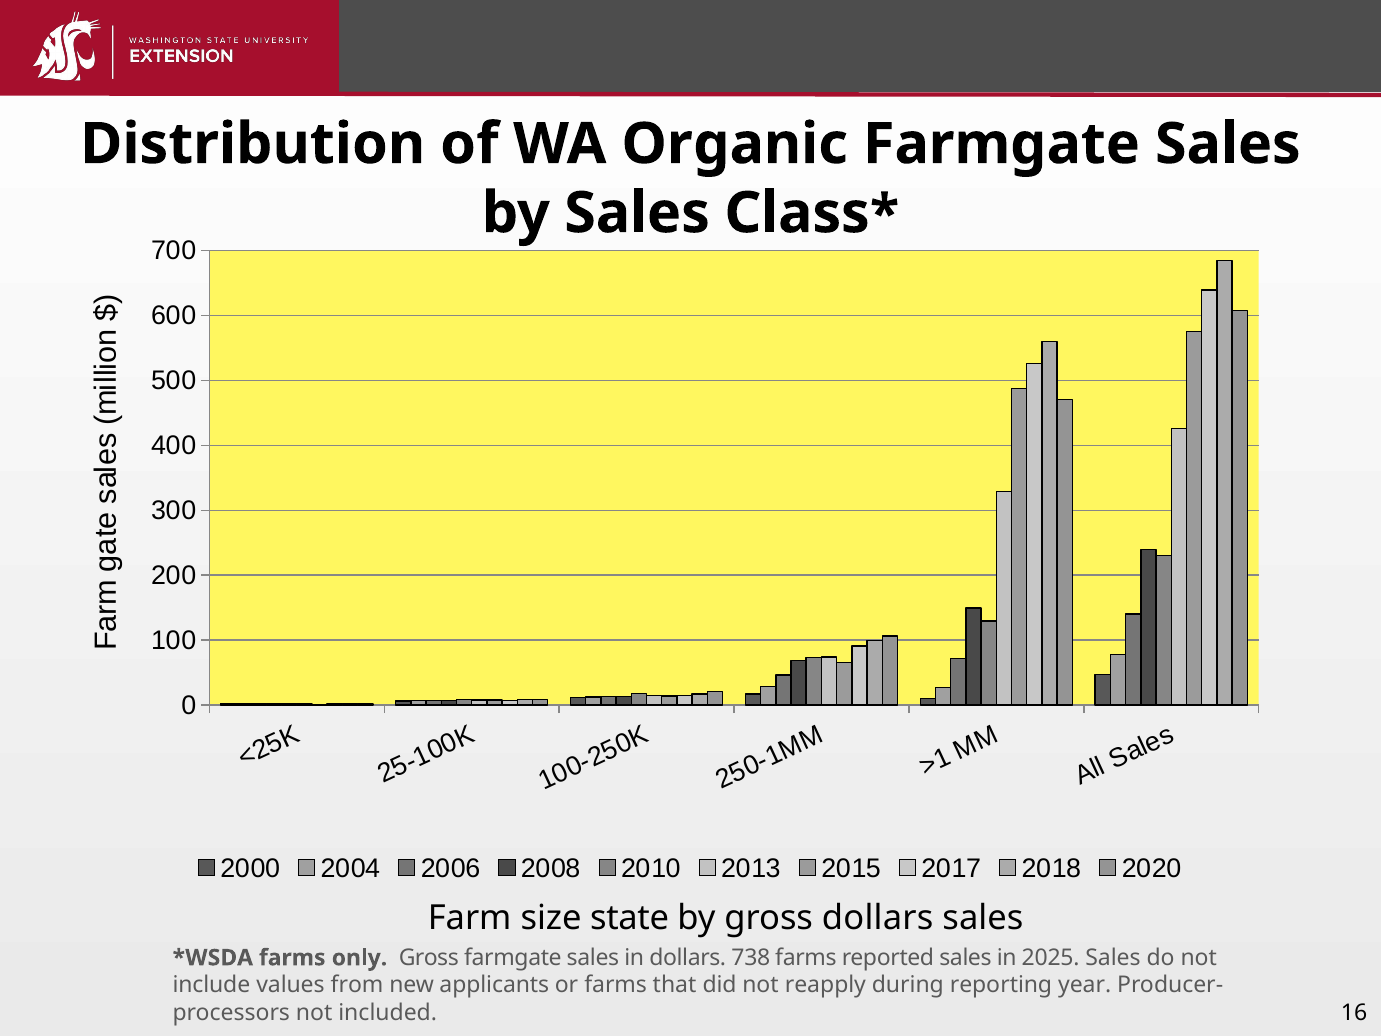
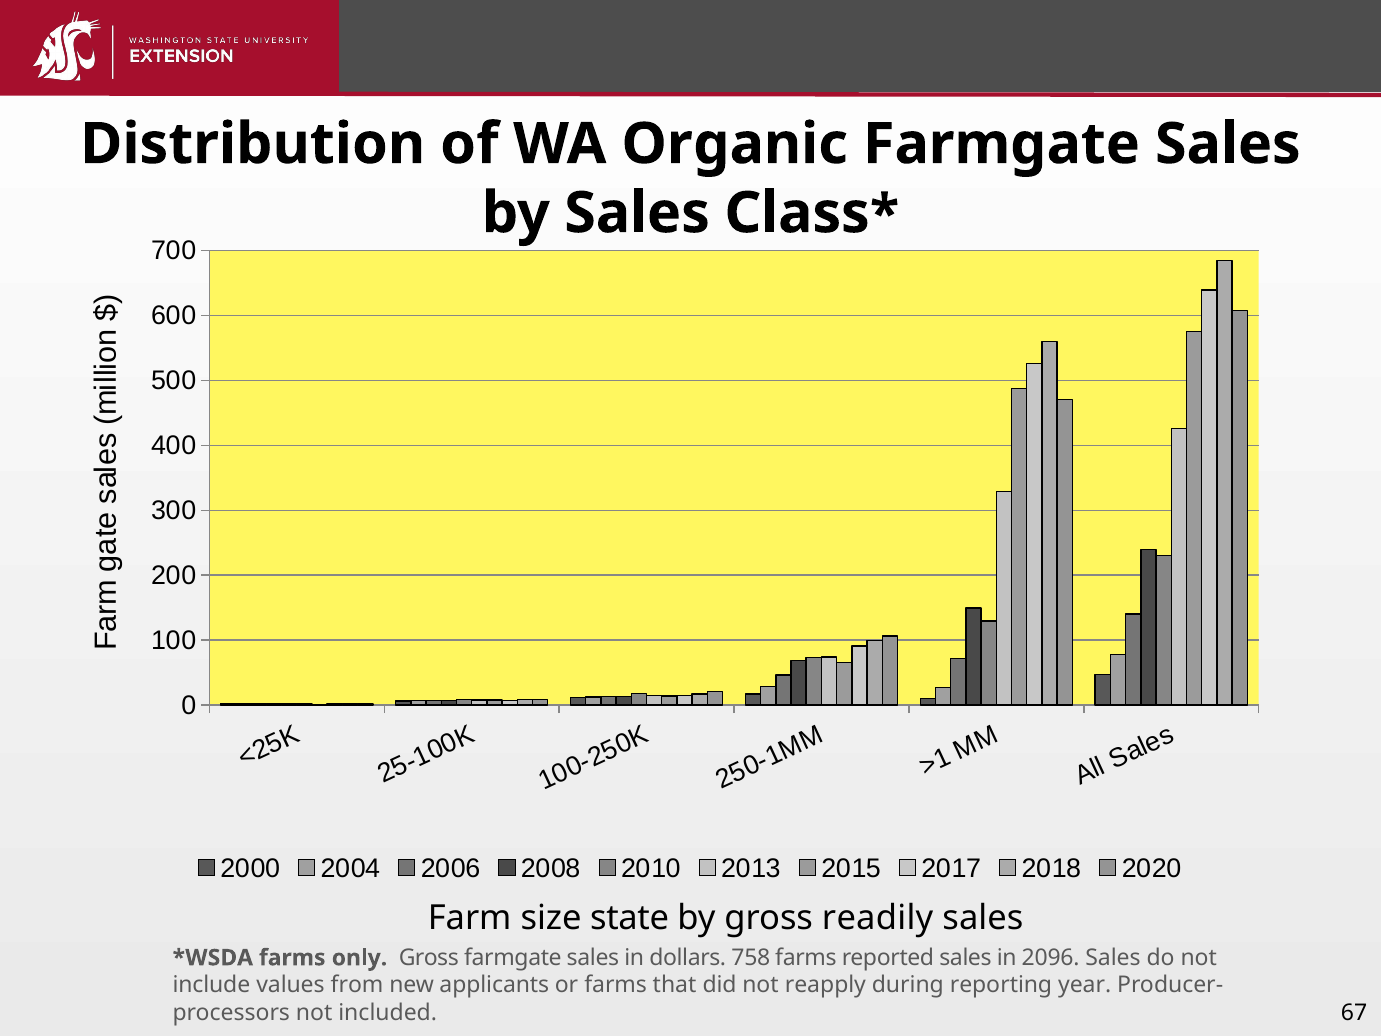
gross dollars: dollars -> readily (878, 918)
738: 738 -> 758 (751, 958)
2025: 2025 -> 2096 (1051, 958)
16: 16 -> 67 (1354, 1013)
